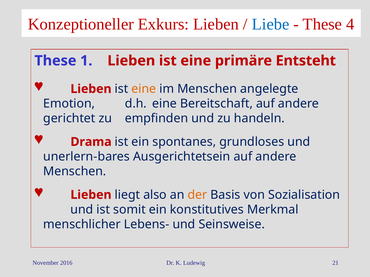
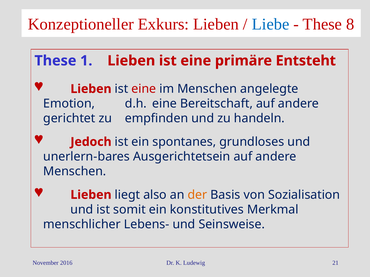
4: 4 -> 8 (350, 24)
eine colour: orange -> red (144, 89)
Drama: Drama -> Jedoch (91, 142)
